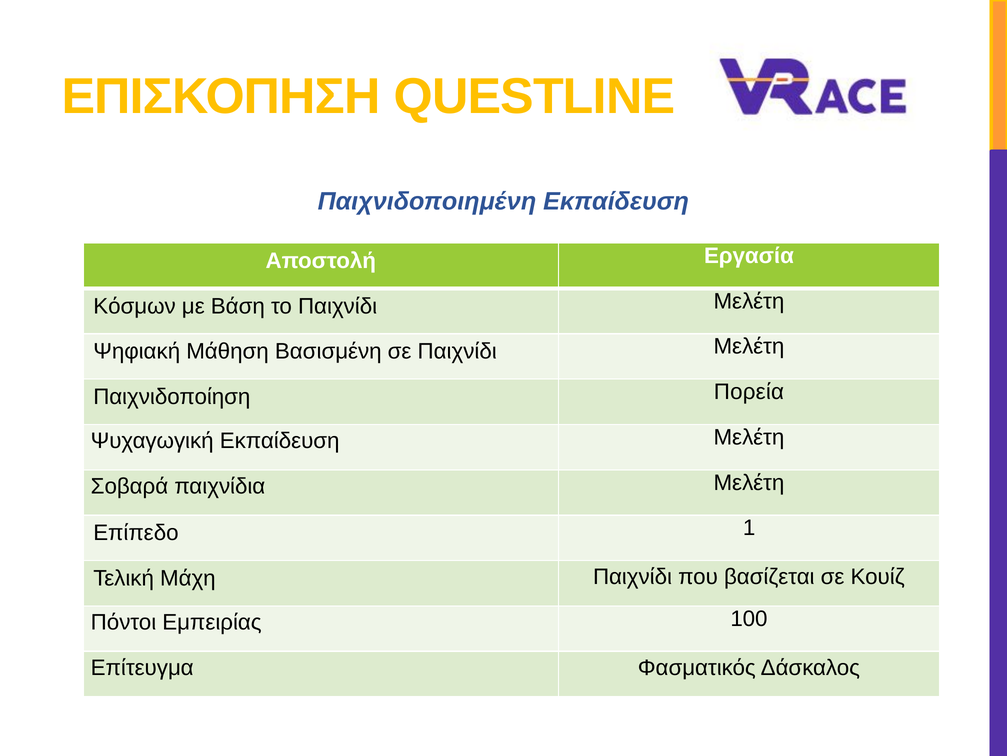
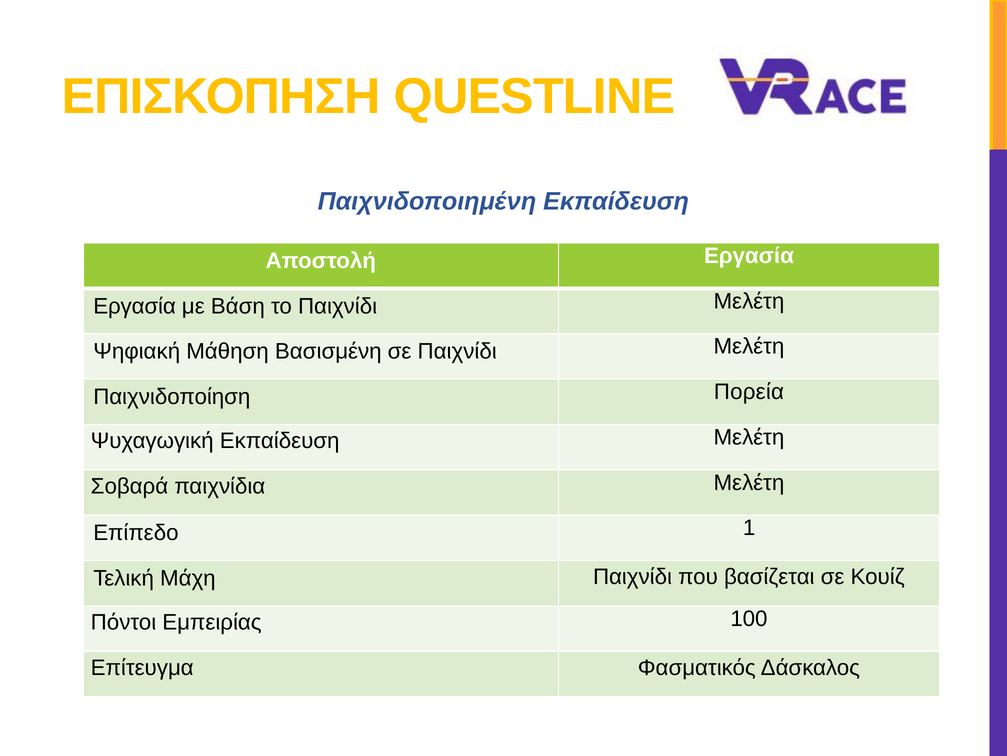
Κόσμων: Κόσμων -> Εργασία (135, 306)
